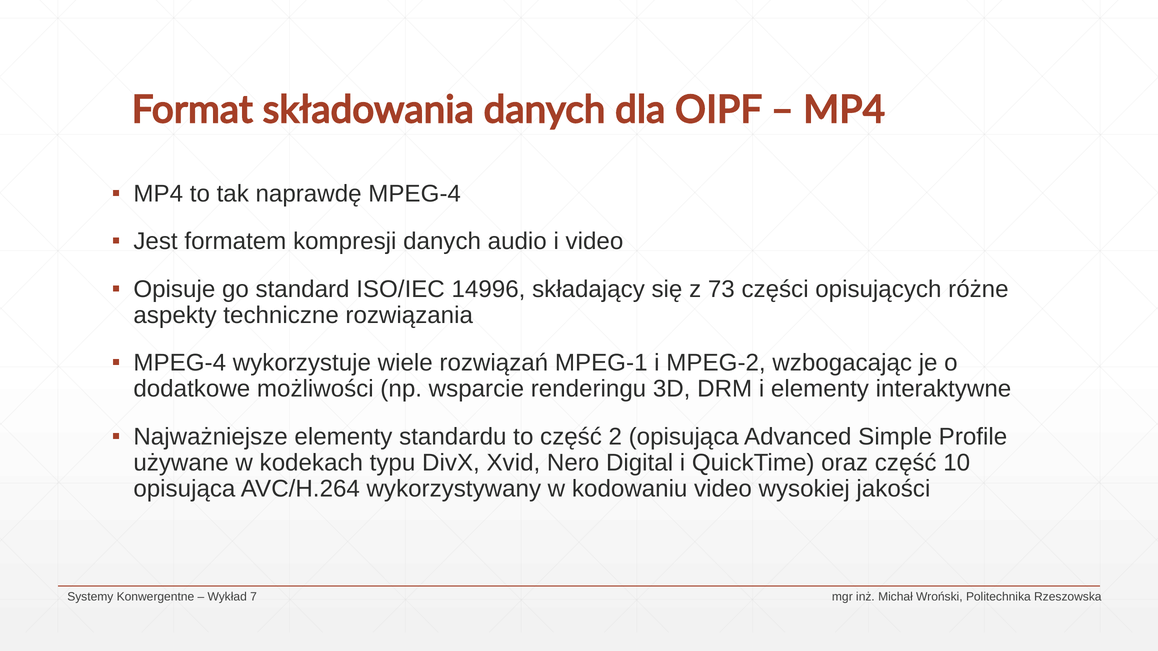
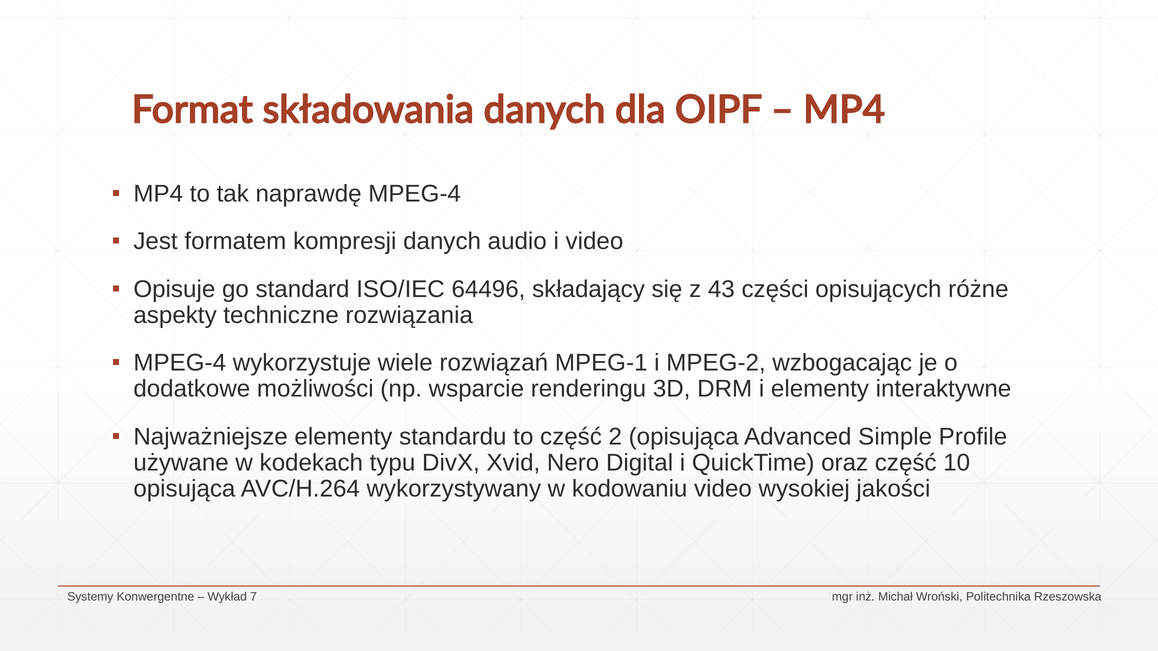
14996: 14996 -> 64496 (488, 289)
73: 73 -> 43 (721, 289)
